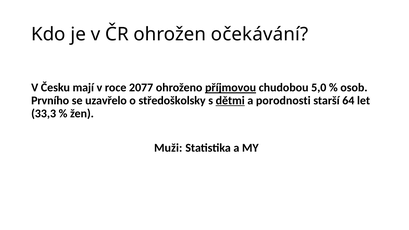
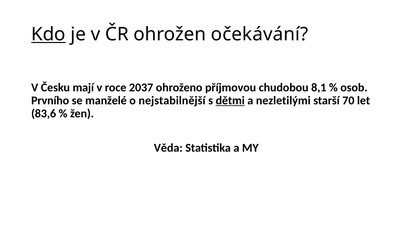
Kdo underline: none -> present (48, 34)
2077: 2077 -> 2037 (141, 88)
příjmovou underline: present -> none (231, 88)
5,0: 5,0 -> 8,1 (319, 88)
uzavřelo: uzavřelo -> manželé (106, 101)
středoškolsky: středoškolsky -> nejstabilnější (172, 101)
porodnosti: porodnosti -> nezletilými (283, 101)
64: 64 -> 70 (348, 101)
33,3: 33,3 -> 83,6 (44, 114)
Muži: Muži -> Věda (168, 148)
